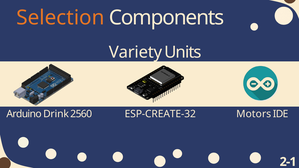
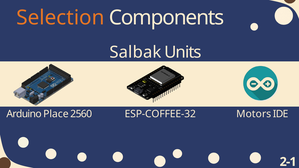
Variety: Variety -> Salbak (135, 52)
Drink: Drink -> Place (56, 114)
ESP-CREATE-32: ESP-CREATE-32 -> ESP-COFFEE-32 (160, 114)
